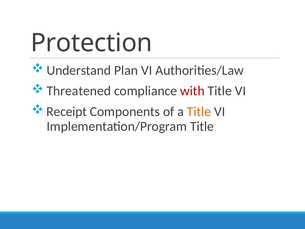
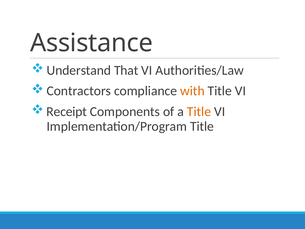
Protection: Protection -> Assistance (91, 43)
Plan: Plan -> That (126, 70)
Threatened: Threatened -> Contractors (79, 91)
with colour: red -> orange (192, 91)
